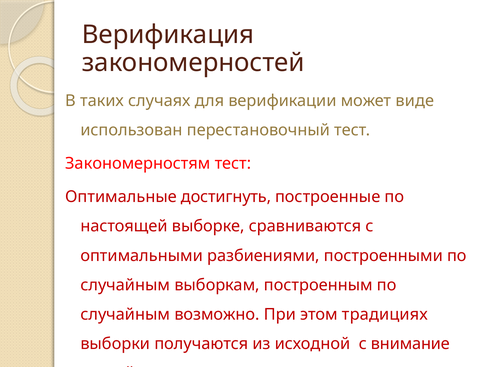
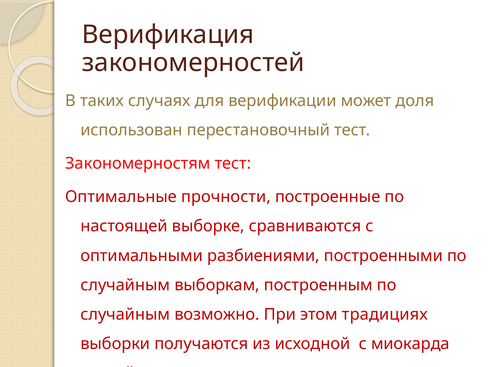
виде: виде -> доля (415, 101)
достигнуть: достигнуть -> прочности (226, 197)
внимание: внимание -> миокарда (410, 344)
